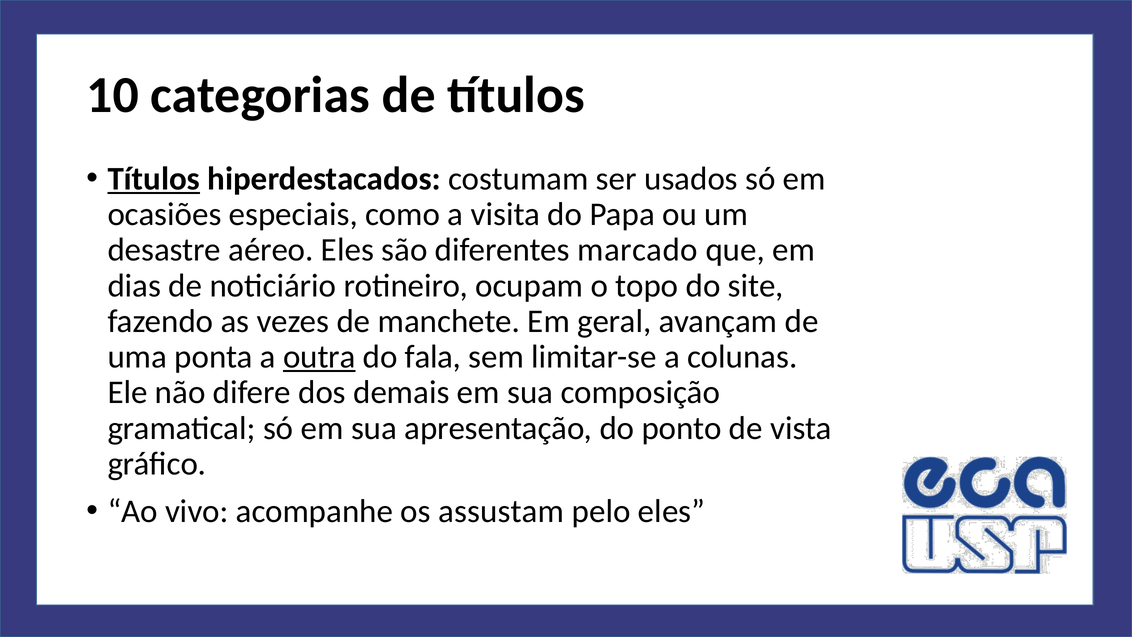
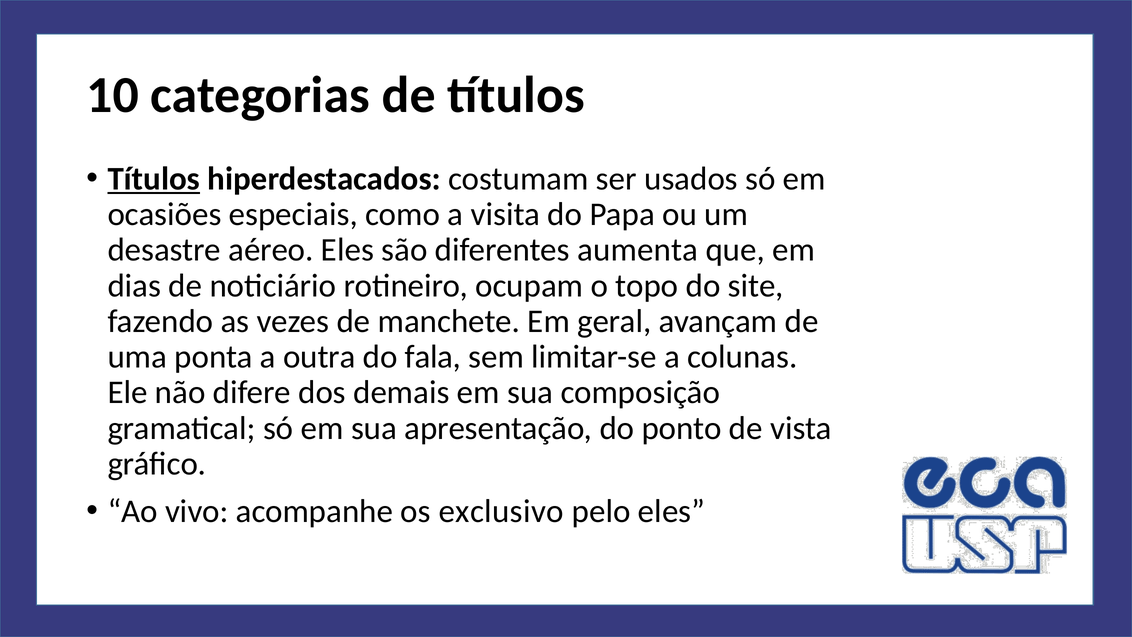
marcado: marcado -> aumenta (638, 250)
outra underline: present -> none (319, 357)
assustam: assustam -> exclusivo (501, 511)
